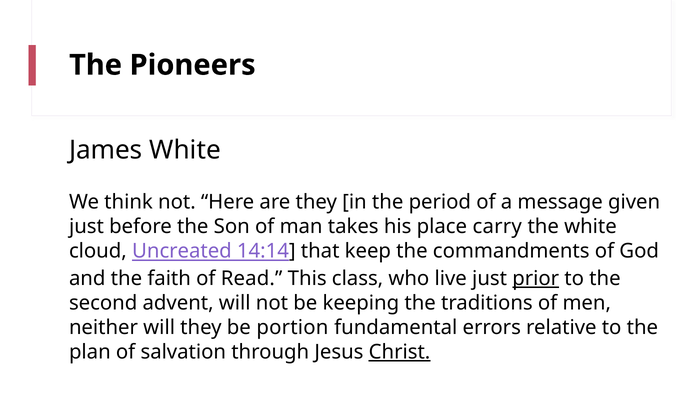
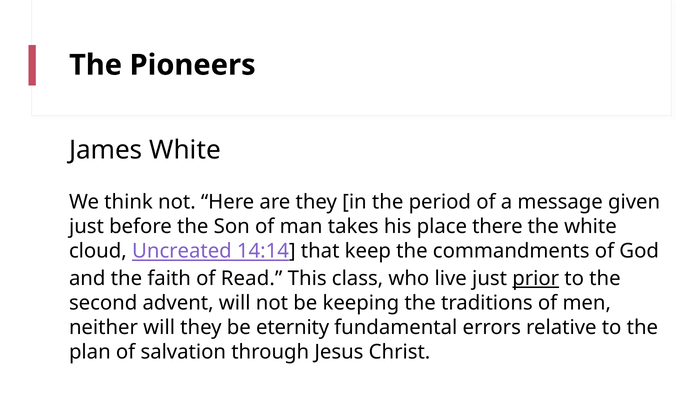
carry: carry -> there (497, 226)
portion: portion -> eternity (293, 327)
Christ underline: present -> none (400, 352)
